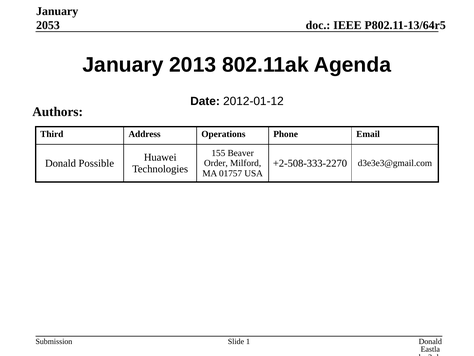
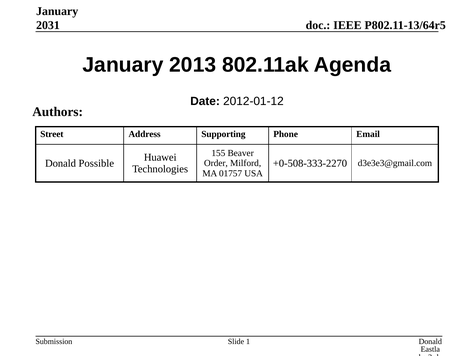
2053: 2053 -> 2031 (48, 25)
Third: Third -> Street (52, 134)
Operations: Operations -> Supporting (223, 134)
+2-508-333-2270: +2-508-333-2270 -> +0-508-333-2270 (310, 163)
